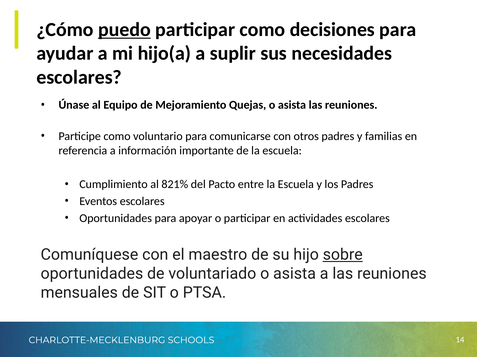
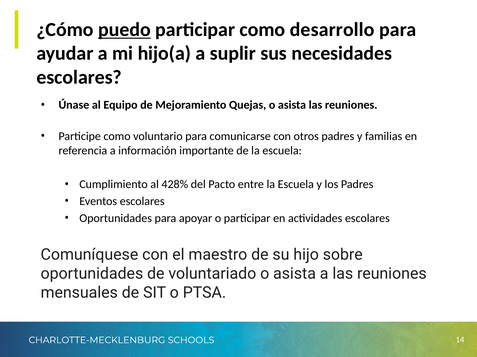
decisiones: decisiones -> desarrollo (332, 30)
821%: 821% -> 428% (175, 185)
sobre underline: present -> none (343, 255)
